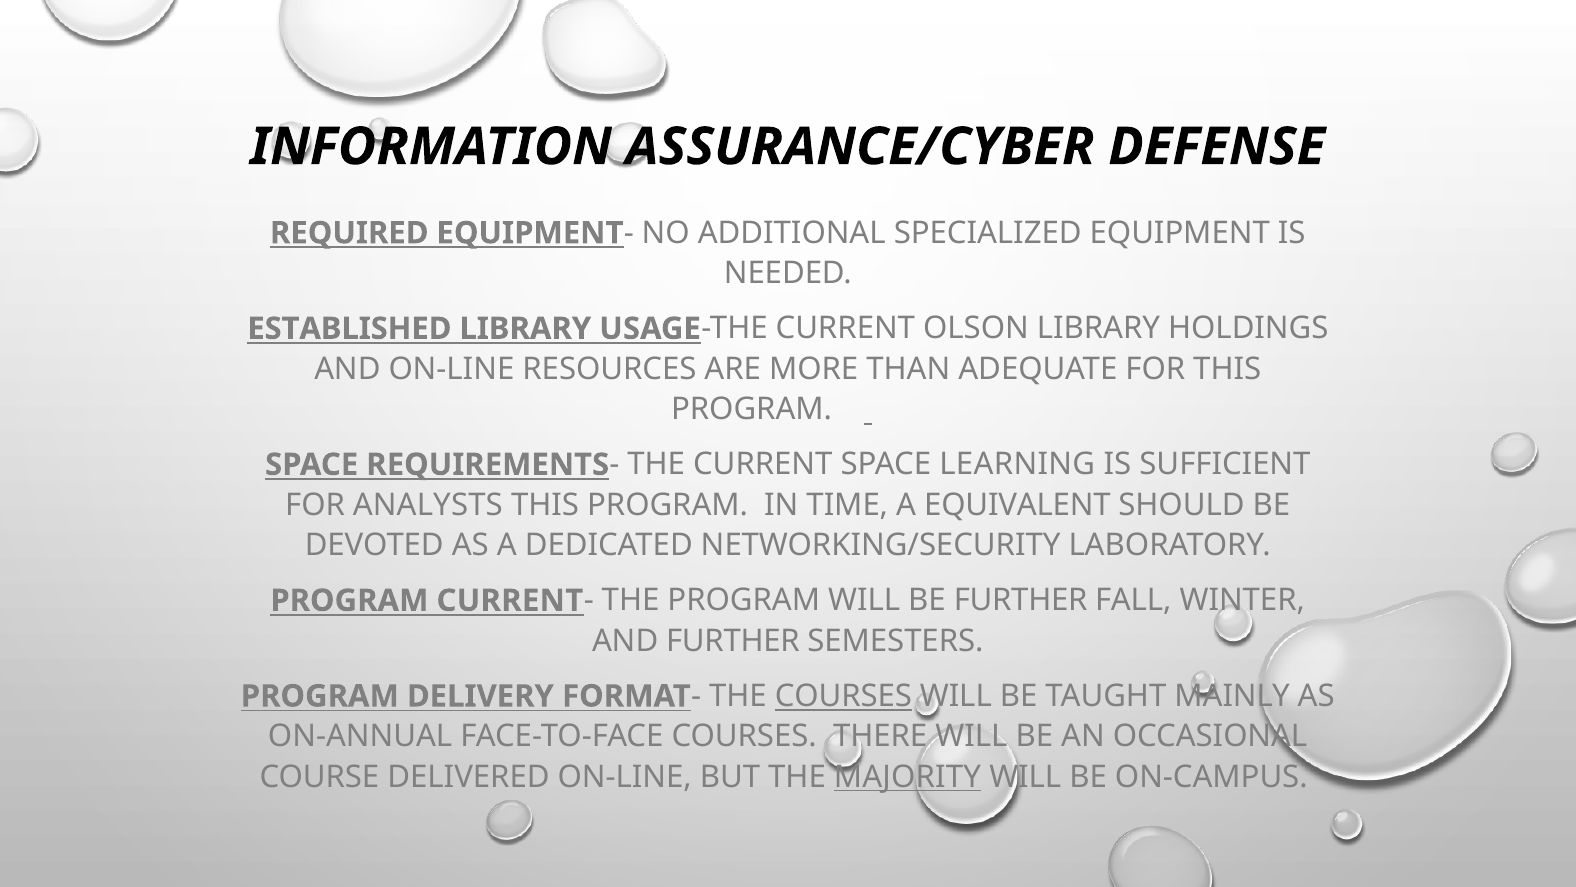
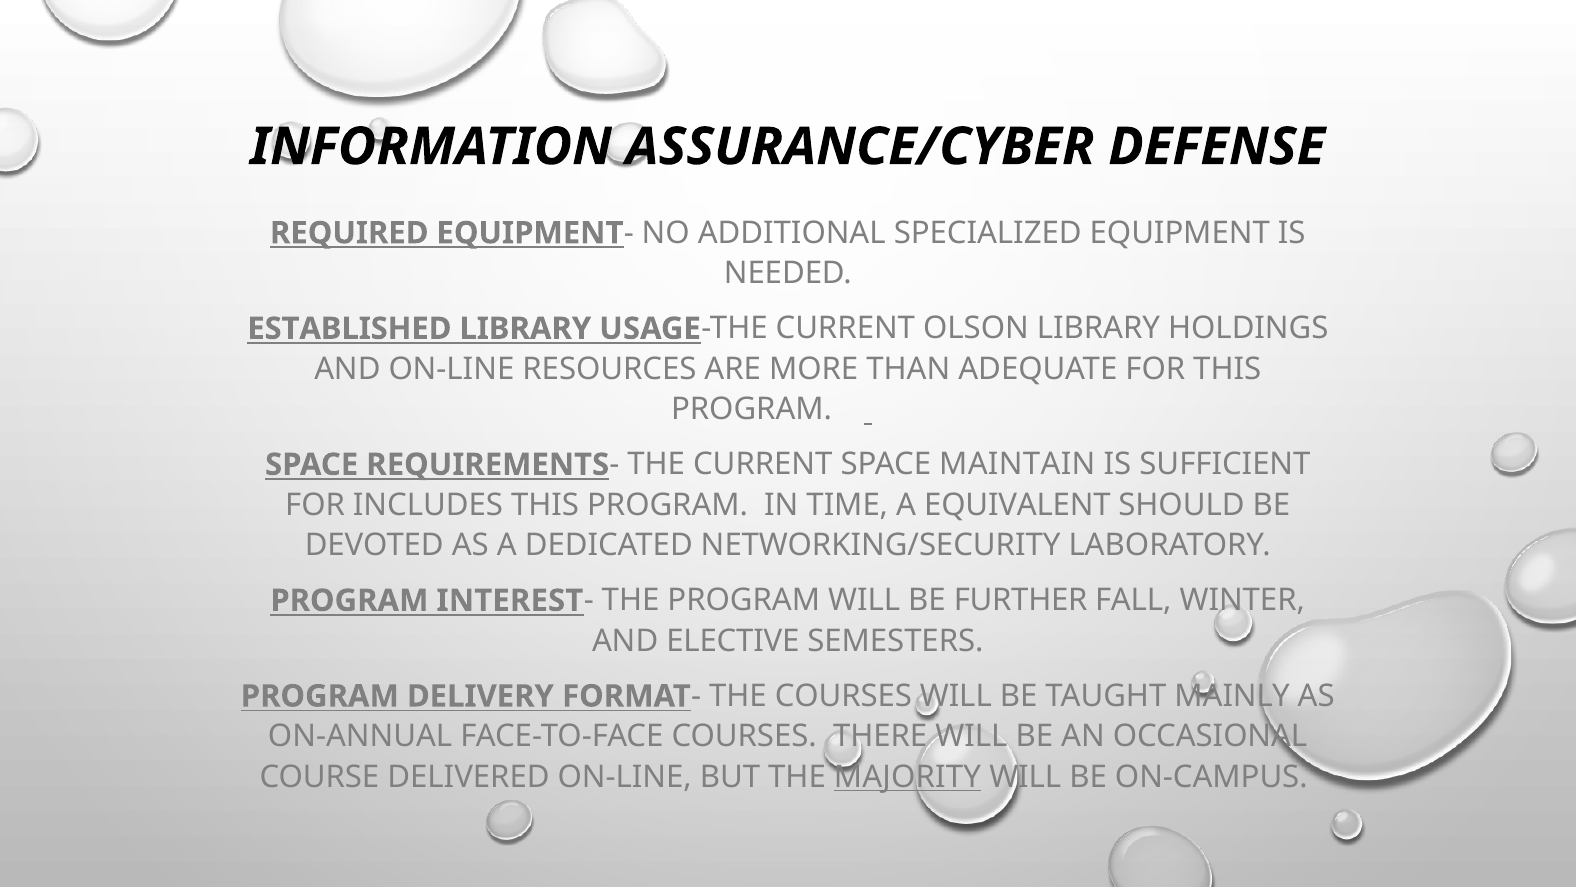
LEARNING: LEARNING -> MAINTAIN (1017, 464)
ANALYSTS: ANALYSTS -> INCLUDES (428, 505)
PROGRAM CURRENT: CURRENT -> INTEREST (510, 600)
AND FURTHER: FURTHER -> ELECTIVE (733, 641)
COURSES underline: present -> none (843, 696)
